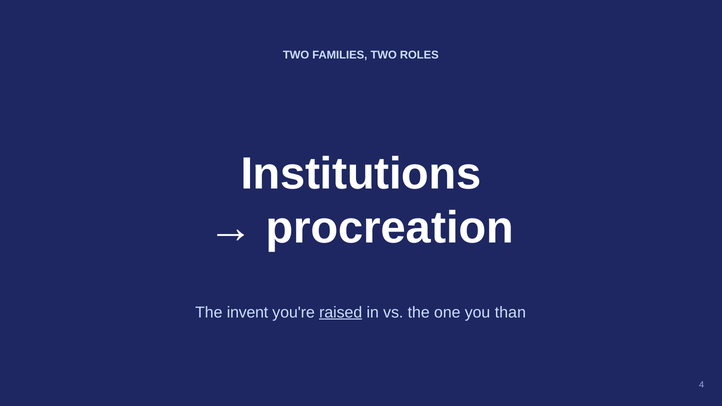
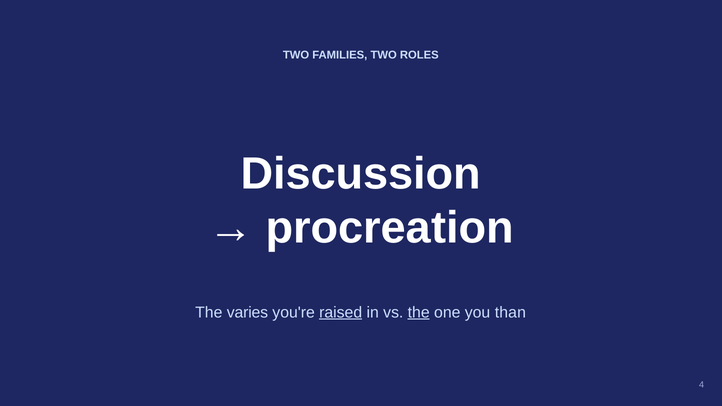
Institutions: Institutions -> Discussion (361, 174)
invent: invent -> varies (247, 312)
the underline: none -> present (419, 312)
